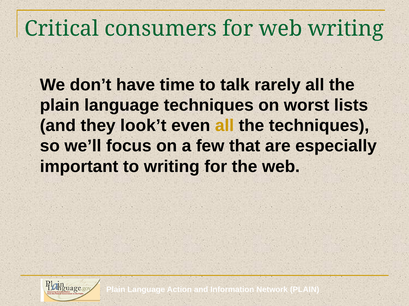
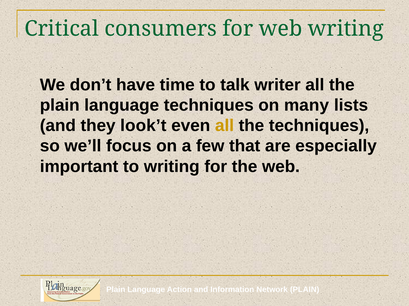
rarely: rarely -> writer (278, 85)
worst: worst -> many (307, 105)
